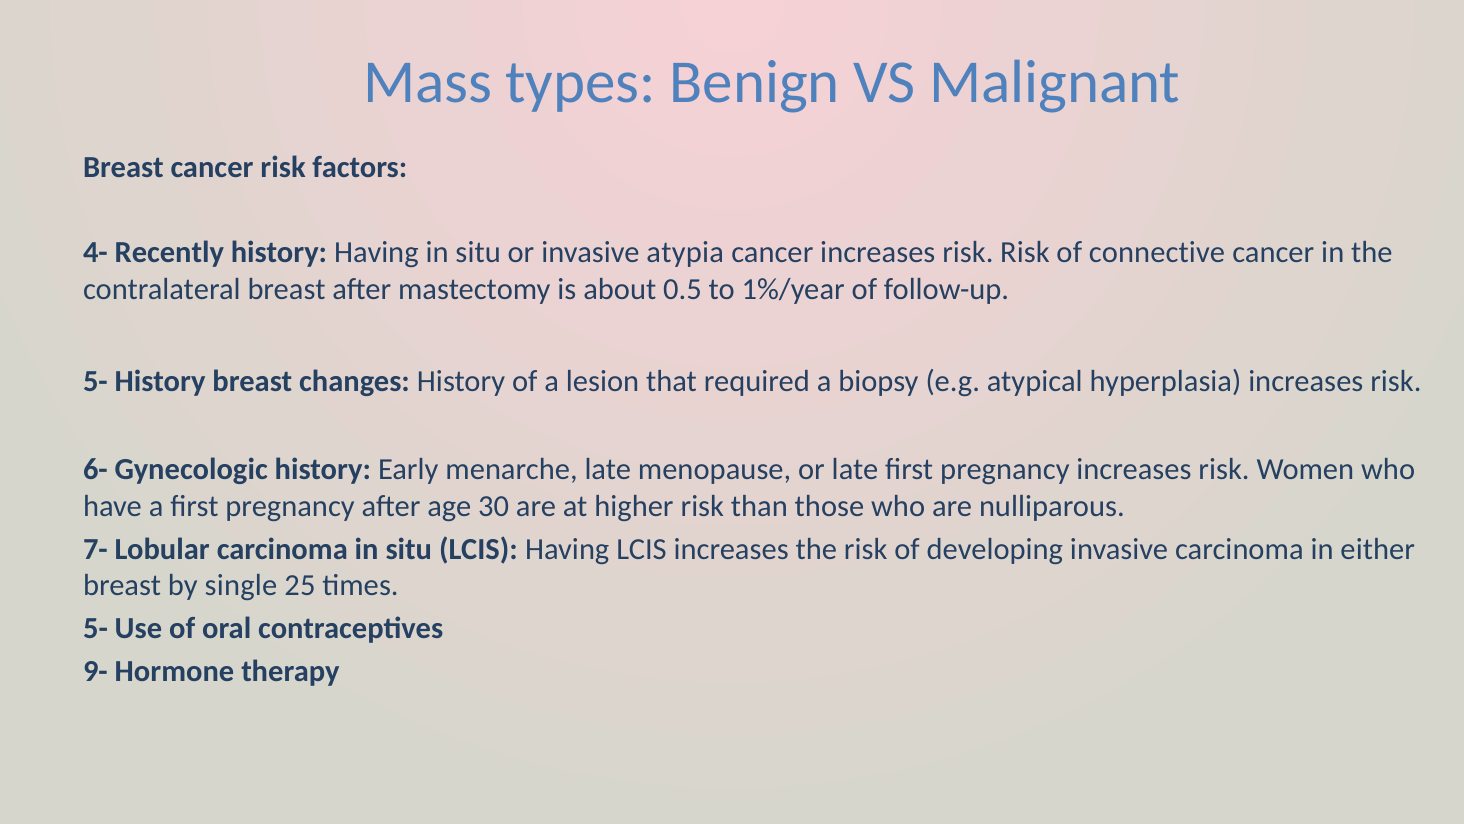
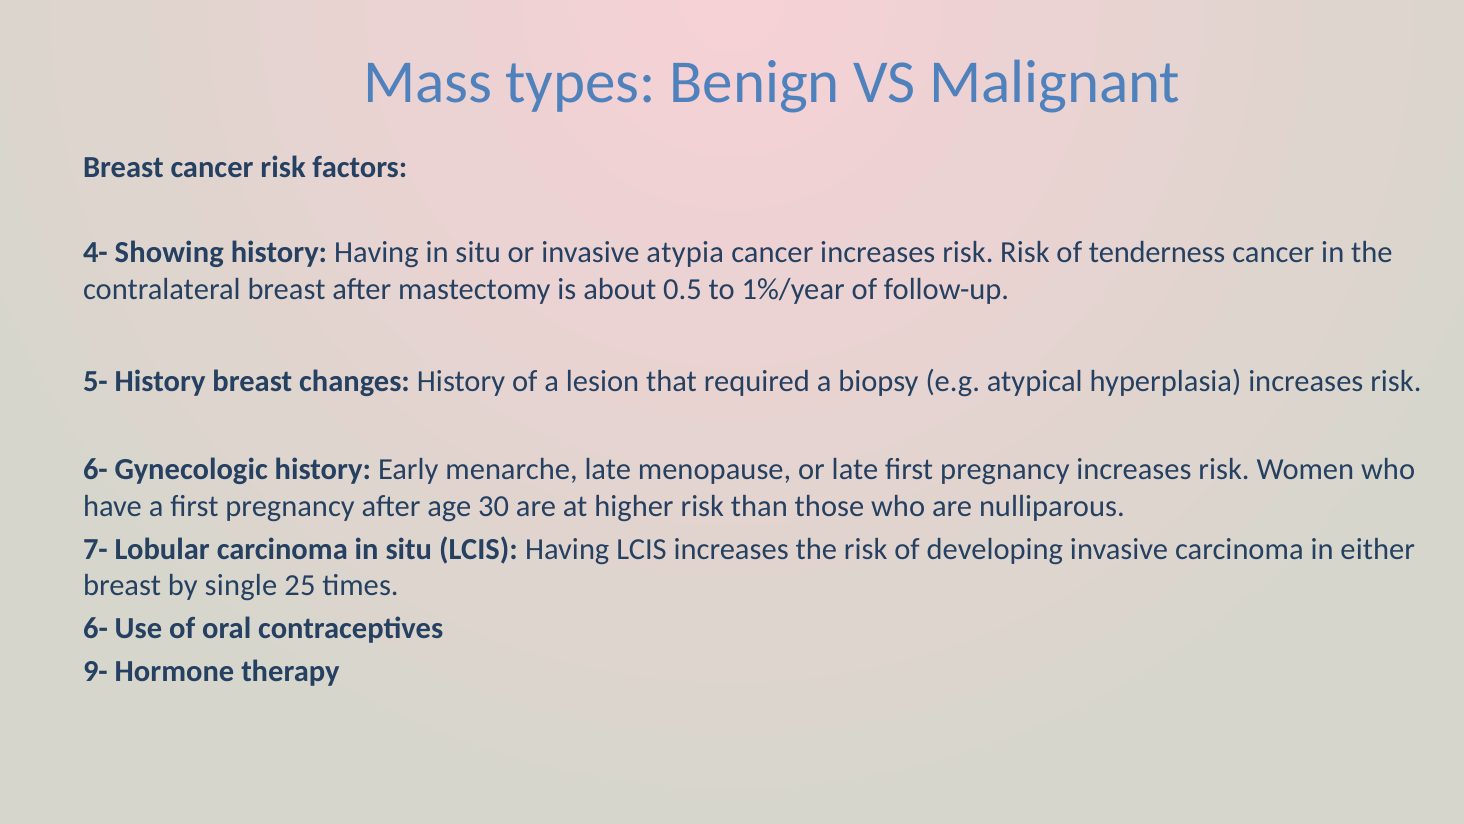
Recently: Recently -> Showing (169, 252)
connective: connective -> tenderness (1157, 252)
5-: 5- -> 6- (95, 628)
